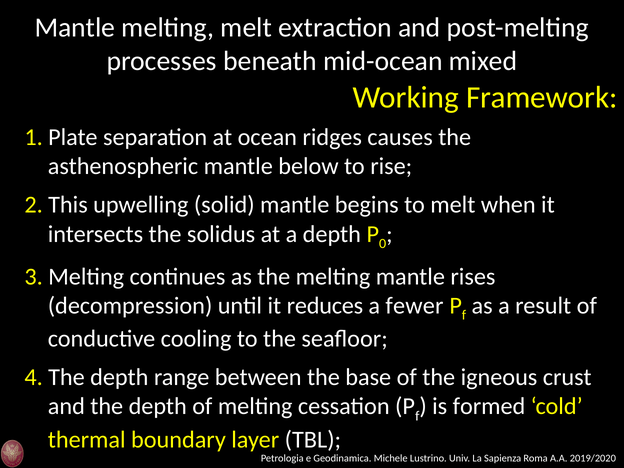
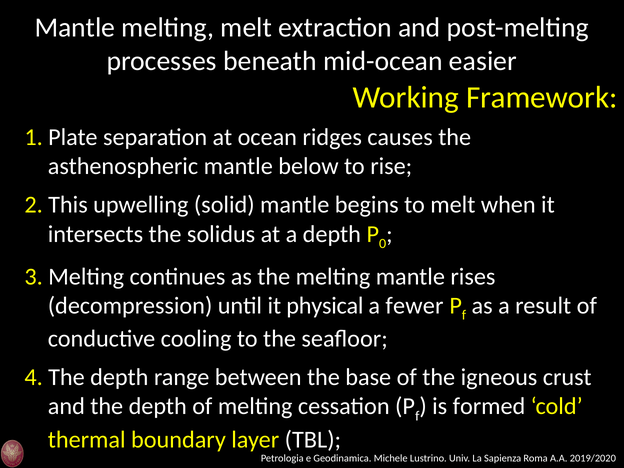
mixed: mixed -> easier (483, 61)
reduces: reduces -> physical (325, 306)
